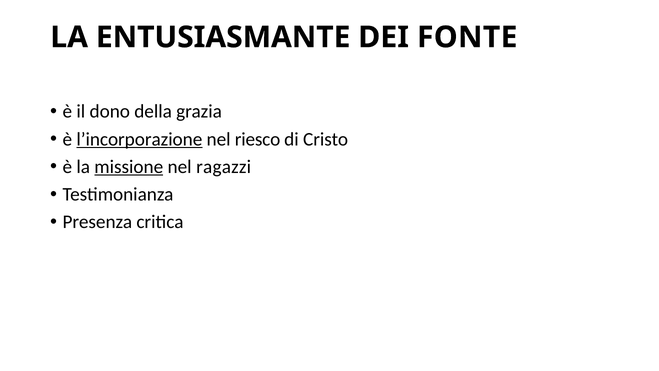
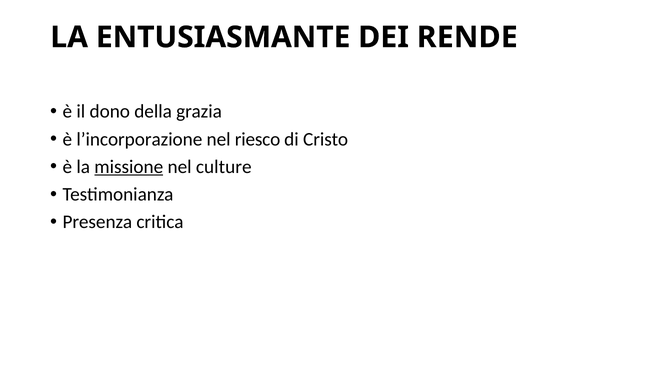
FONTE: FONTE -> RENDE (467, 37)
l’incorporazione underline: present -> none (139, 139)
ragazzi: ragazzi -> culture (224, 167)
